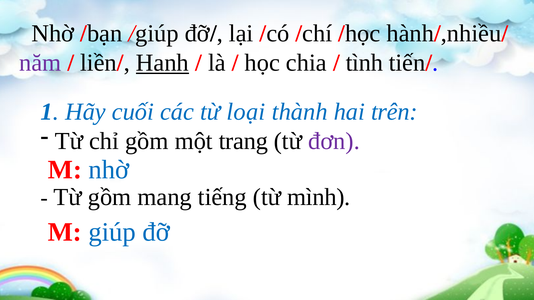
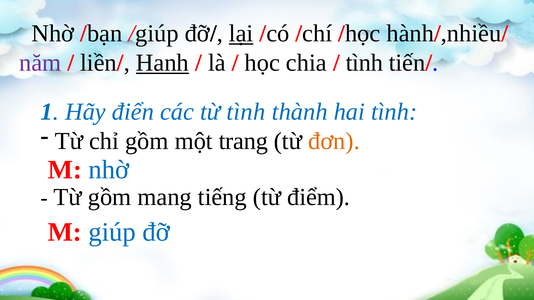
lại underline: none -> present (241, 33)
cuối: cuối -> điển (133, 112)
từ loại: loại -> tình (246, 112)
hai trên: trên -> tình (394, 112)
đơn colour: purple -> orange (334, 141)
mình: mình -> điểm (319, 197)
